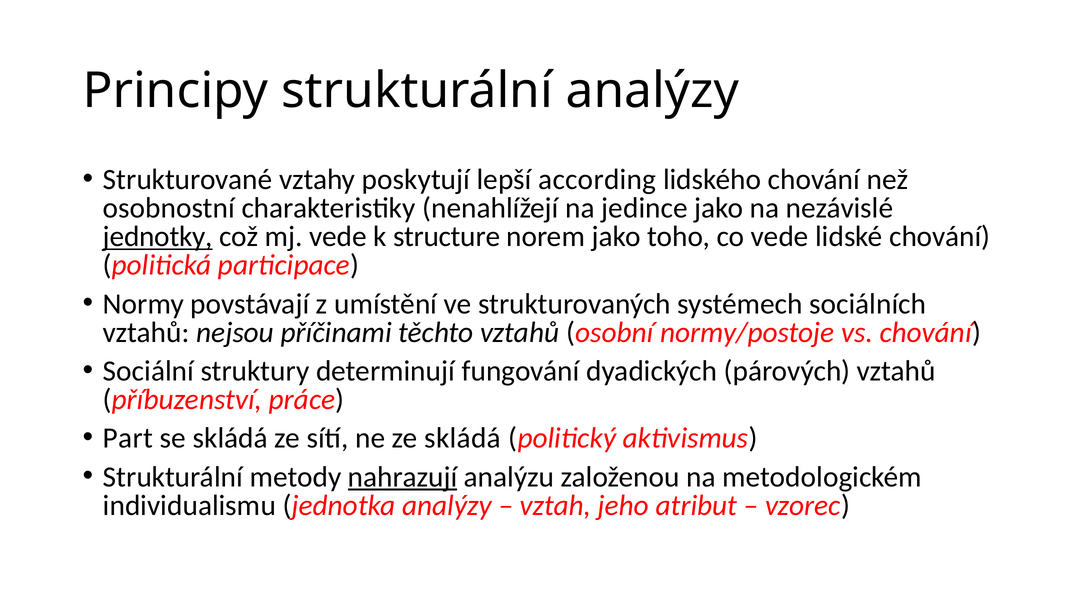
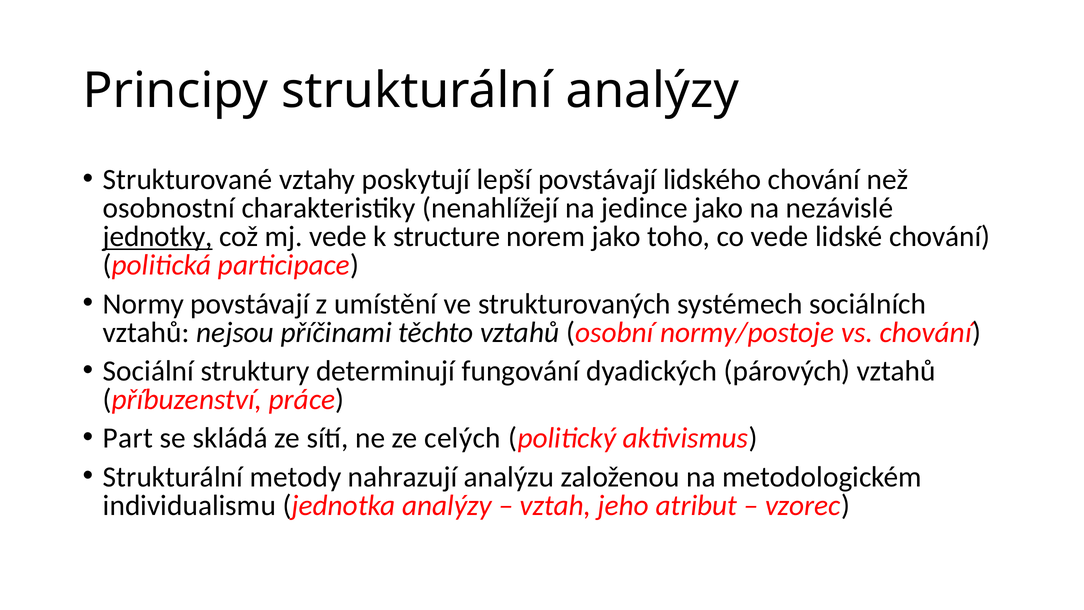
lepší according: according -> povstávají (597, 180)
ze skládá: skládá -> celých (463, 438)
nahrazují underline: present -> none (403, 477)
